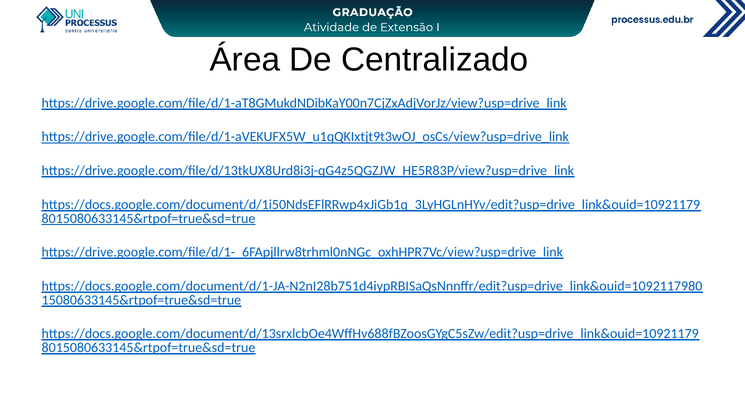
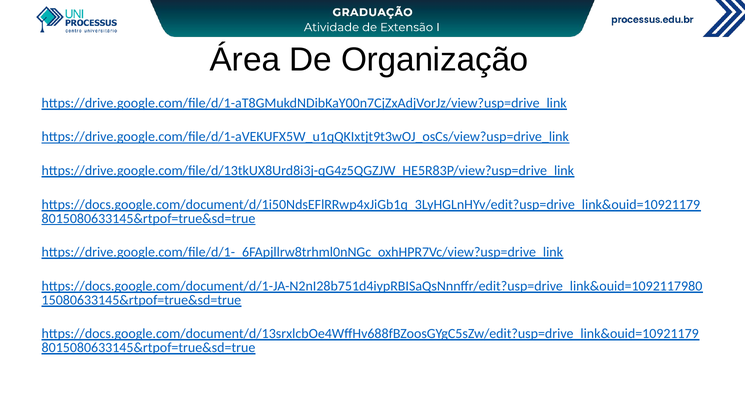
Centralizado: Centralizado -> Organização (435, 60)
